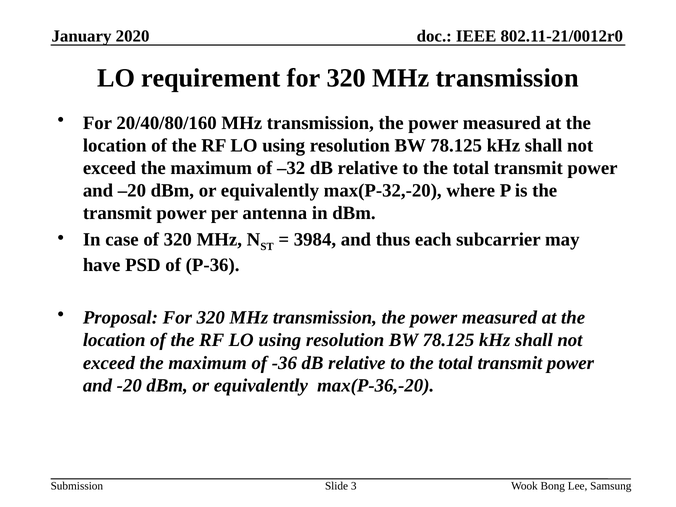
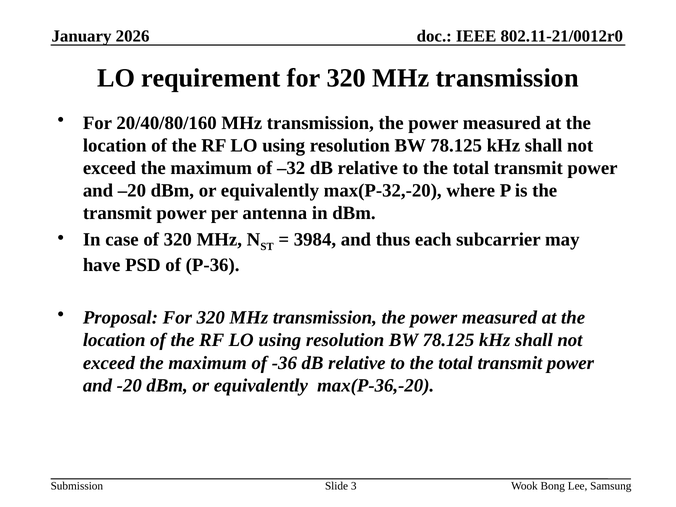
2020: 2020 -> 2026 (133, 36)
